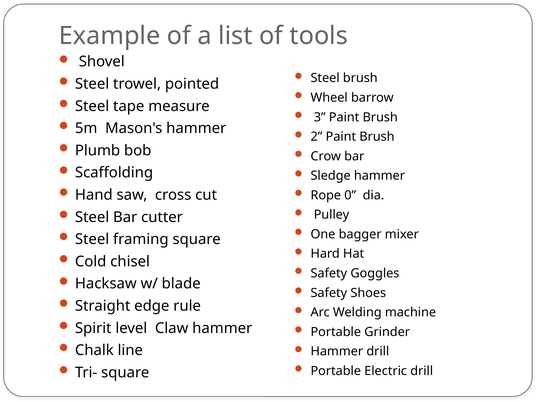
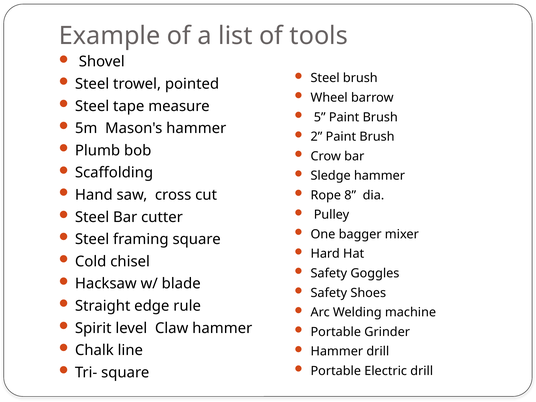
3: 3 -> 5 (320, 117)
0: 0 -> 8 (350, 195)
